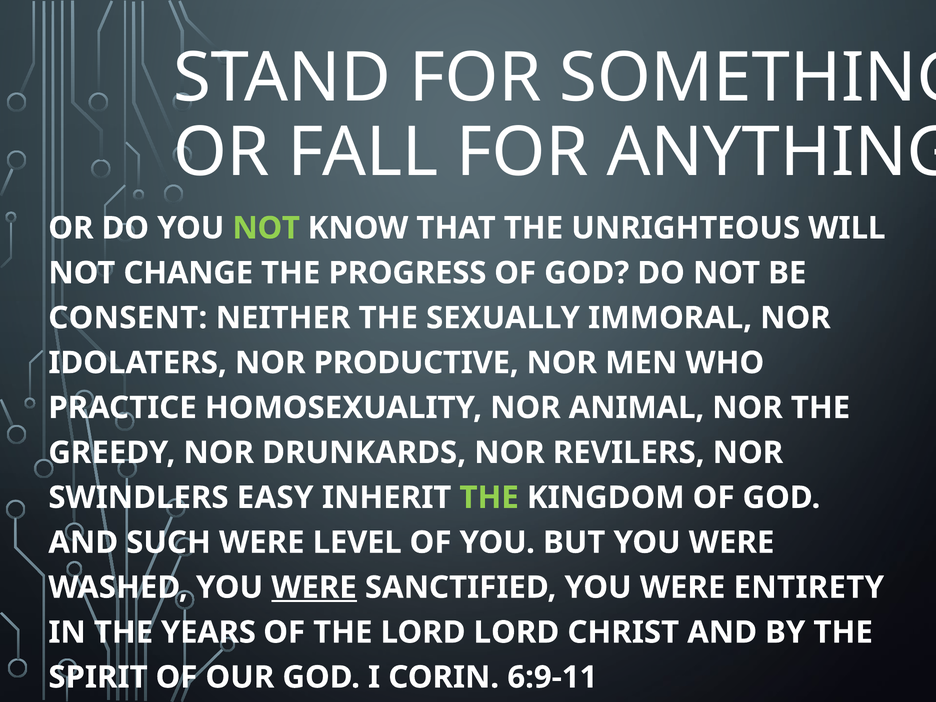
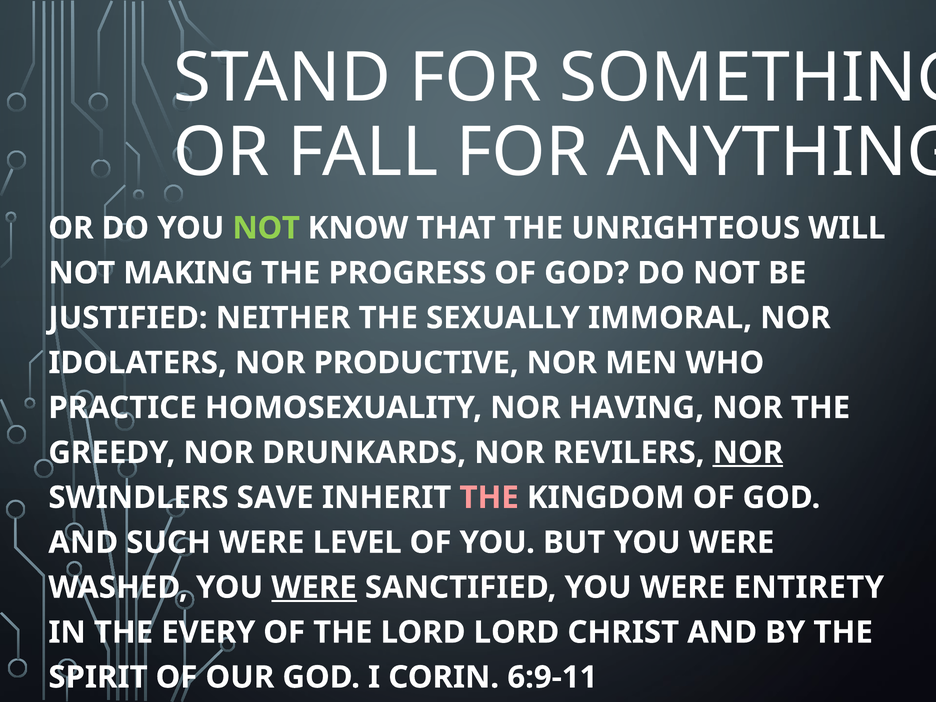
CHANGE: CHANGE -> MAKING (188, 273)
CONSENT: CONSENT -> JUSTIFIED (128, 318)
ANIMAL: ANIMAL -> HAVING (636, 408)
NOR underline: none -> present (748, 453)
EASY: EASY -> SAVE (275, 498)
THE colour: light green -> pink (489, 498)
YEARS: YEARS -> EVERY (208, 632)
